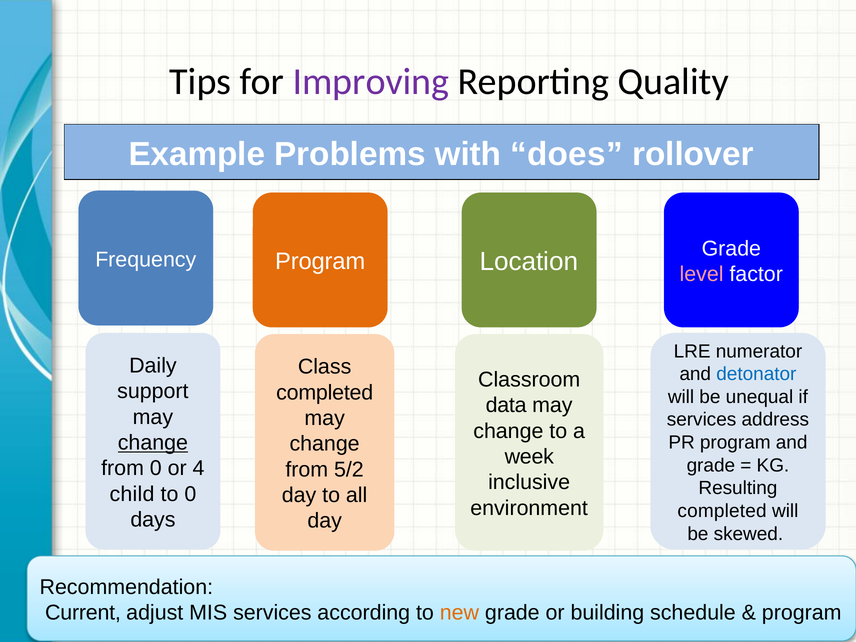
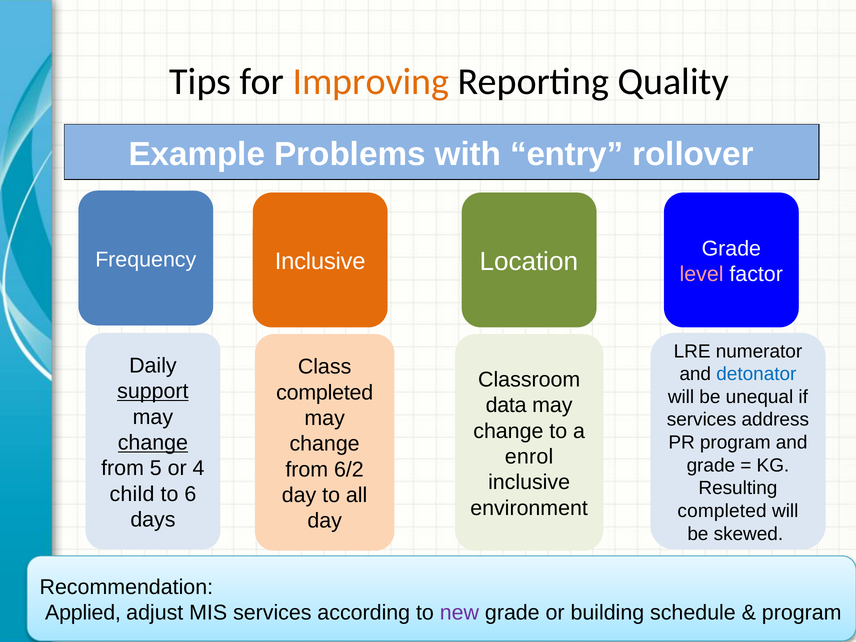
Improving colour: purple -> orange (371, 82)
does: does -> entry (567, 154)
Frequency Program: Program -> Inclusive (320, 262)
support underline: none -> present (153, 391)
week: week -> enrol (529, 457)
from 0: 0 -> 5 (156, 468)
5/2: 5/2 -> 6/2 (349, 470)
to 0: 0 -> 6 (190, 494)
Current: Current -> Applied (83, 613)
new colour: orange -> purple (459, 613)
